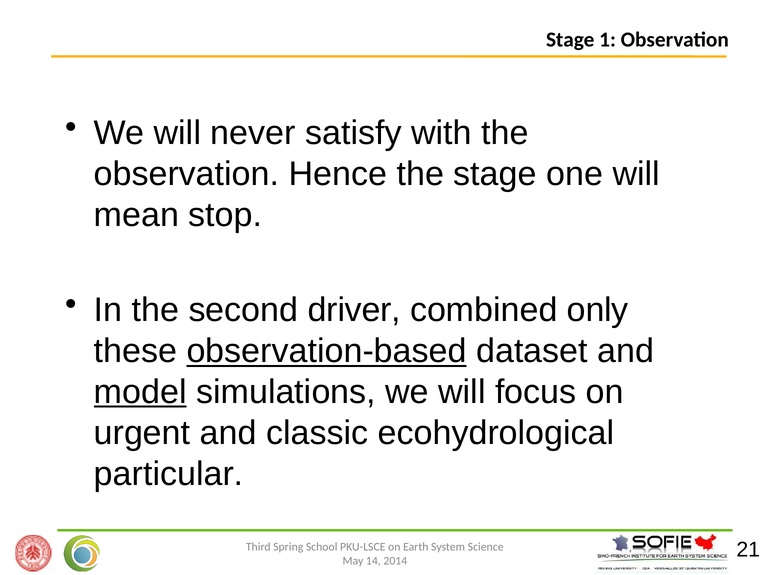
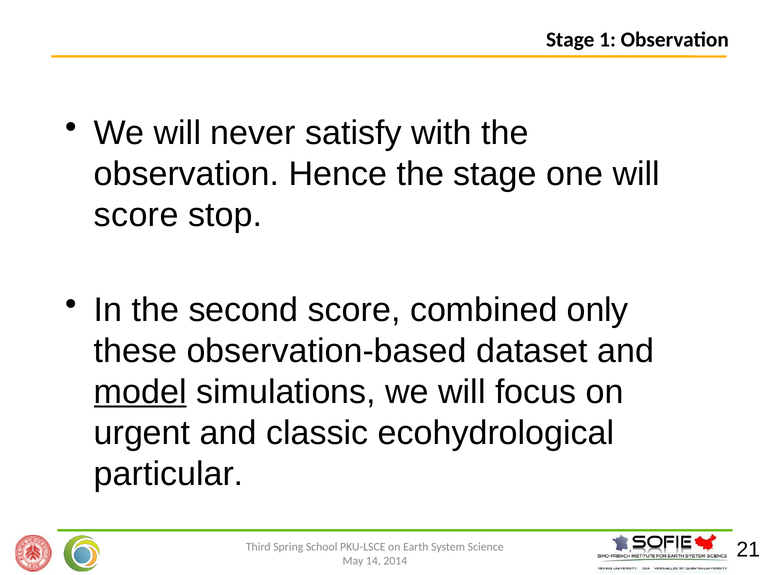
mean: mean -> score (136, 215)
second driver: driver -> score (354, 310)
observation-based underline: present -> none (327, 351)
